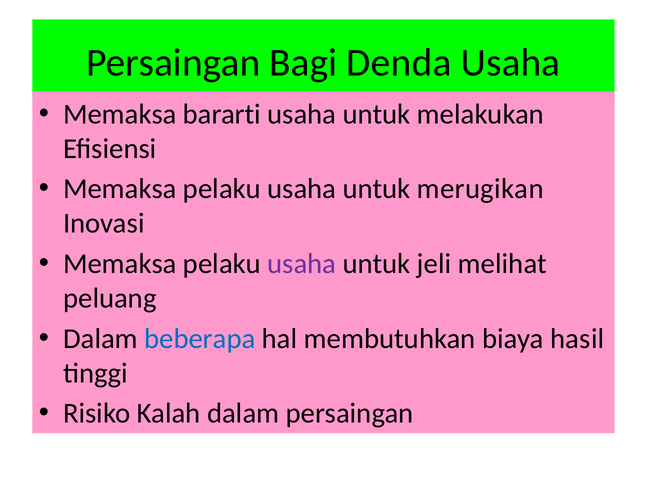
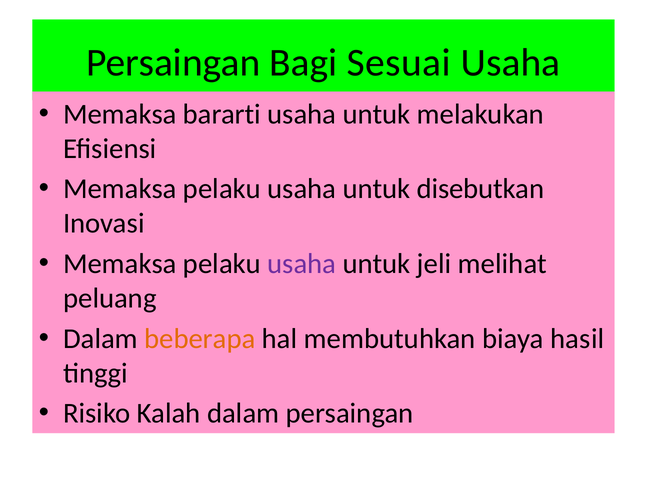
Denda: Denda -> Sesuai (399, 63)
merugikan: merugikan -> disebutkan (481, 189)
beberapa colour: blue -> orange (200, 339)
